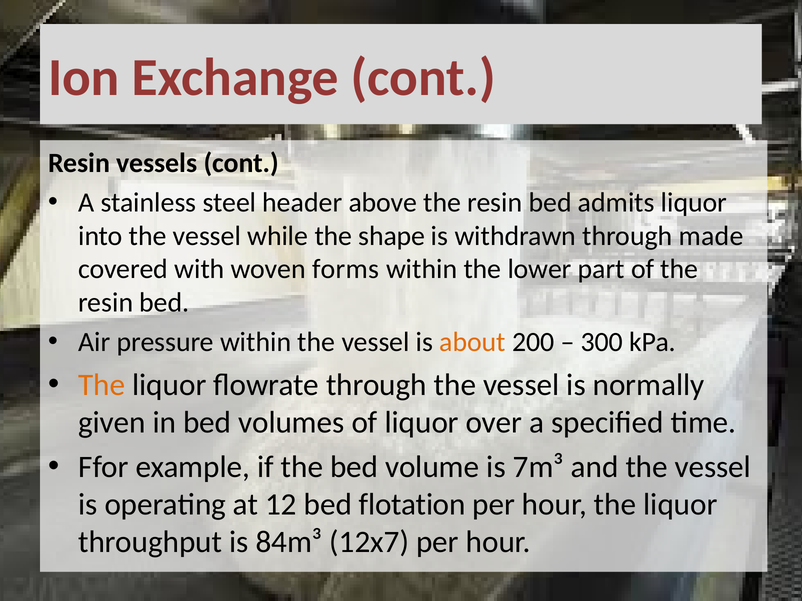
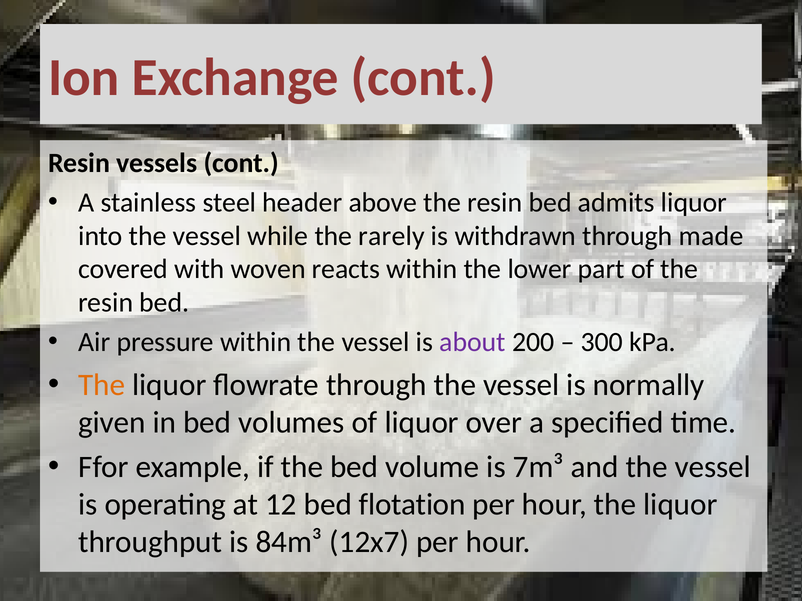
shape: shape -> rarely (392, 236)
forms: forms -> reacts (346, 269)
about colour: orange -> purple (473, 343)
